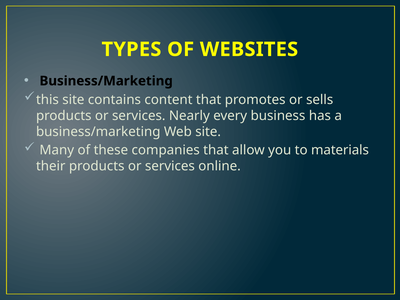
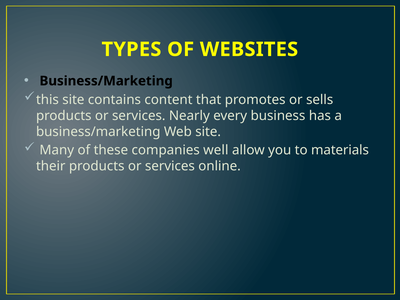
companies that: that -> well (216, 150)
